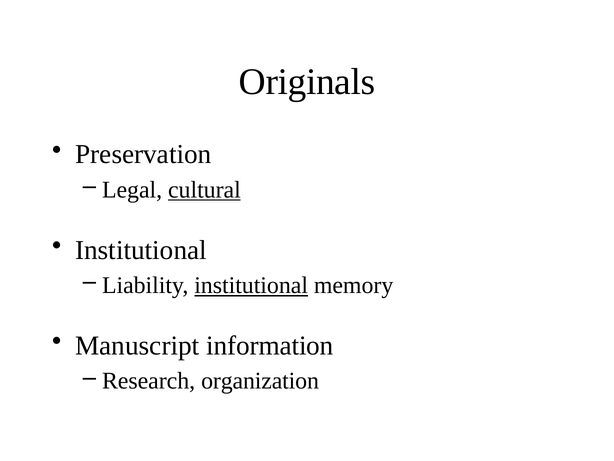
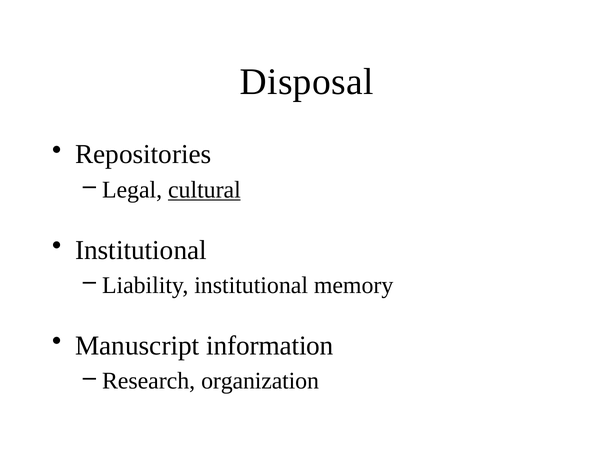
Originals: Originals -> Disposal (307, 82)
Preservation: Preservation -> Repositories (143, 154)
institutional underline: present -> none (251, 285)
